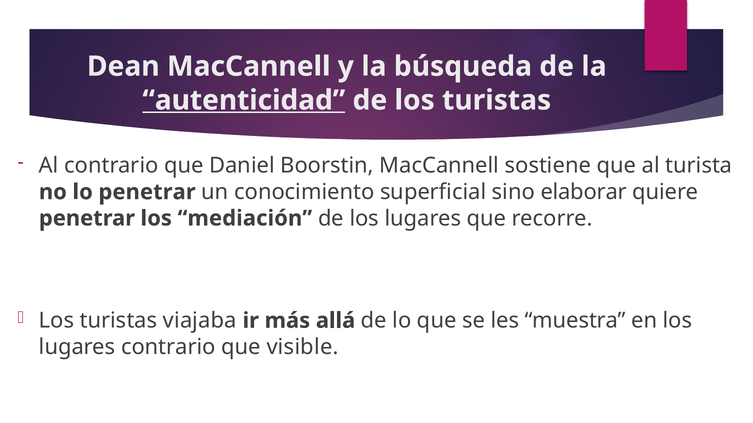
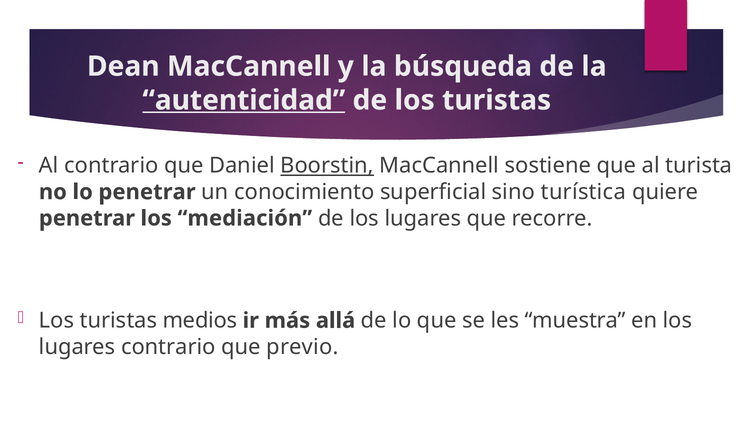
Boorstin underline: none -> present (327, 166)
elaborar: elaborar -> turística (583, 192)
viajaba: viajaba -> medios (200, 321)
visible: visible -> previo (303, 347)
